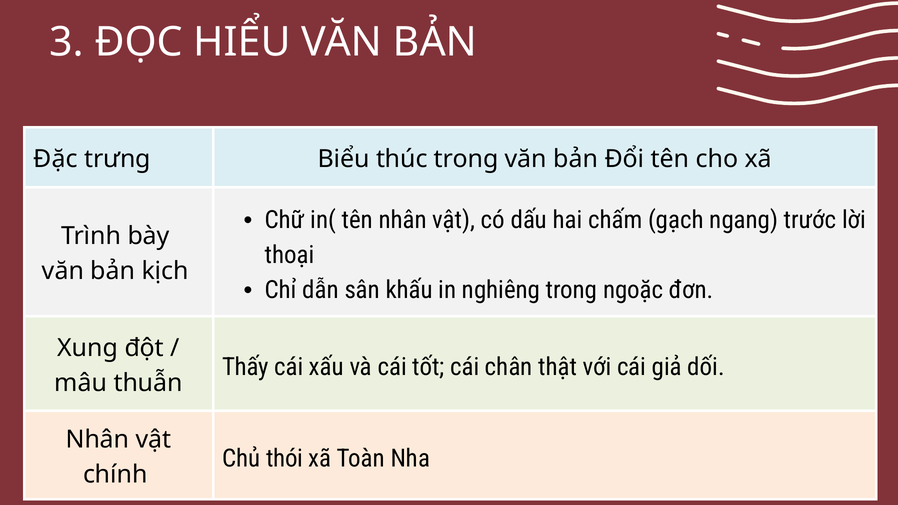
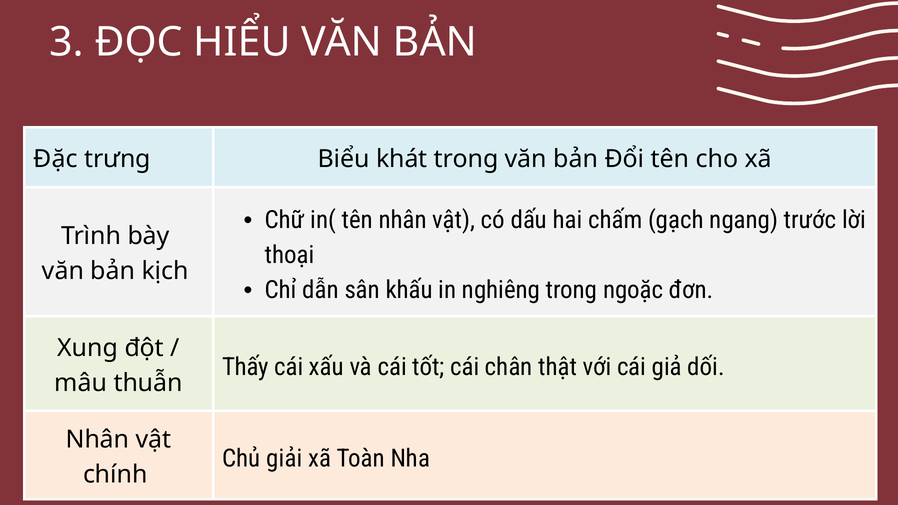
thúc: thúc -> khát (402, 159)
thói: thói -> giải (284, 458)
